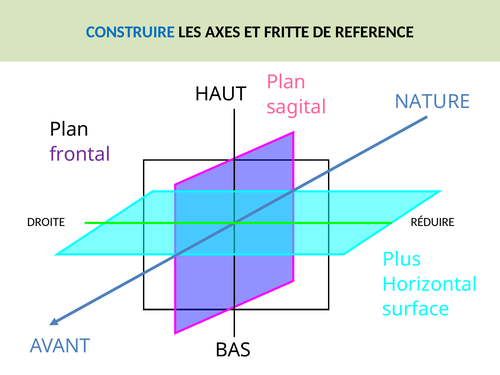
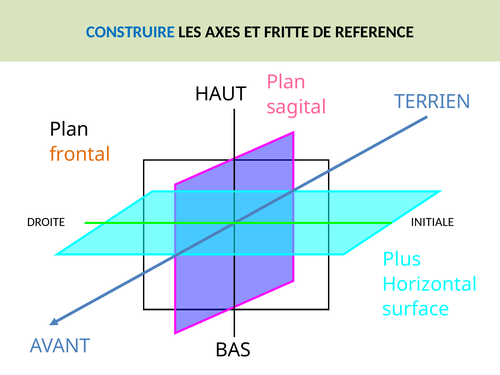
NATURE: NATURE -> TERRIEN (433, 102)
frontal colour: purple -> orange (80, 154)
RÉDUIRE: RÉDUIRE -> INITIALE (432, 222)
